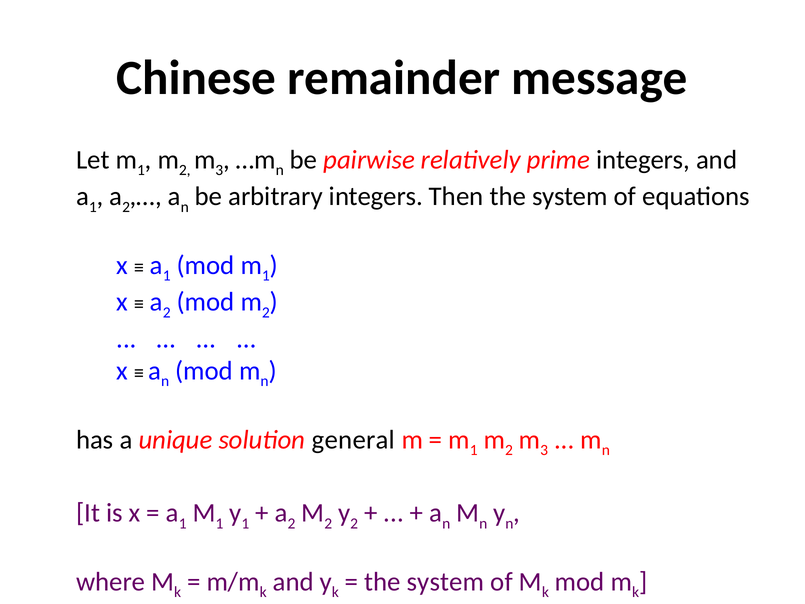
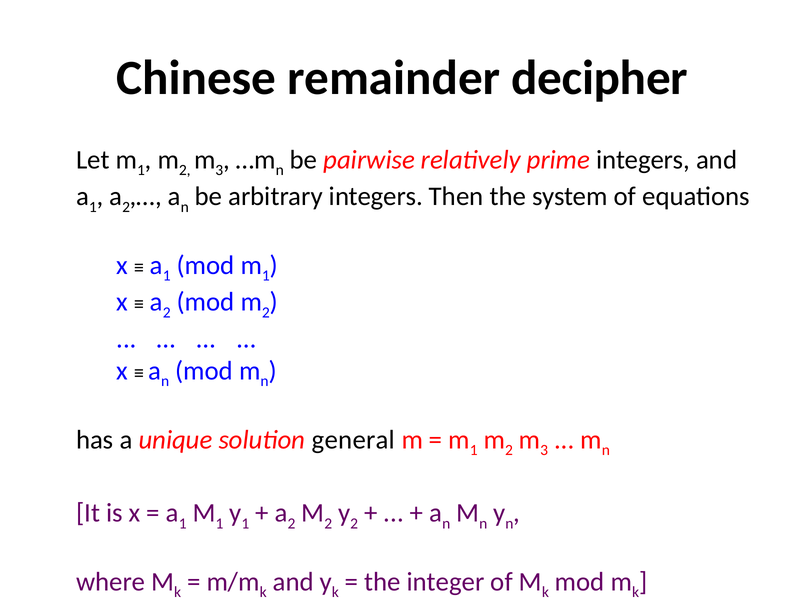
message: message -> decipher (600, 78)
system: system -> integer (445, 582)
